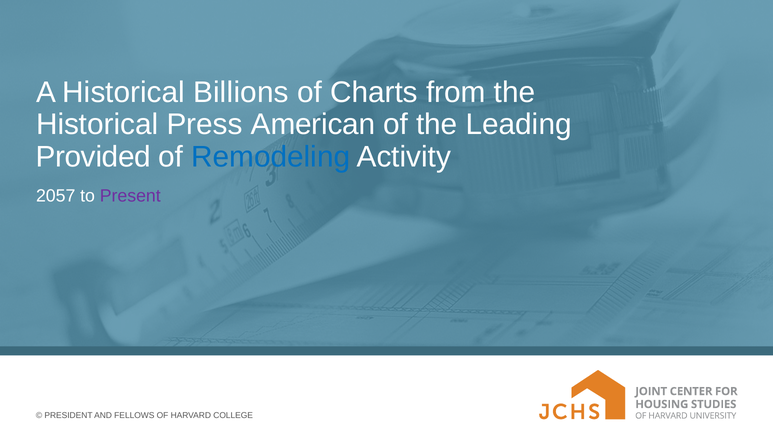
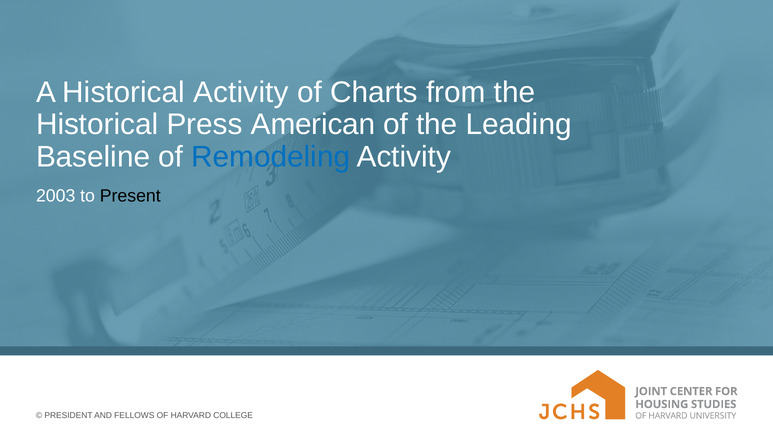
Historical Billions: Billions -> Activity (241, 92)
Provided: Provided -> Baseline (93, 157)
2057: 2057 -> 2003 (56, 196)
Present colour: purple -> black (130, 196)
